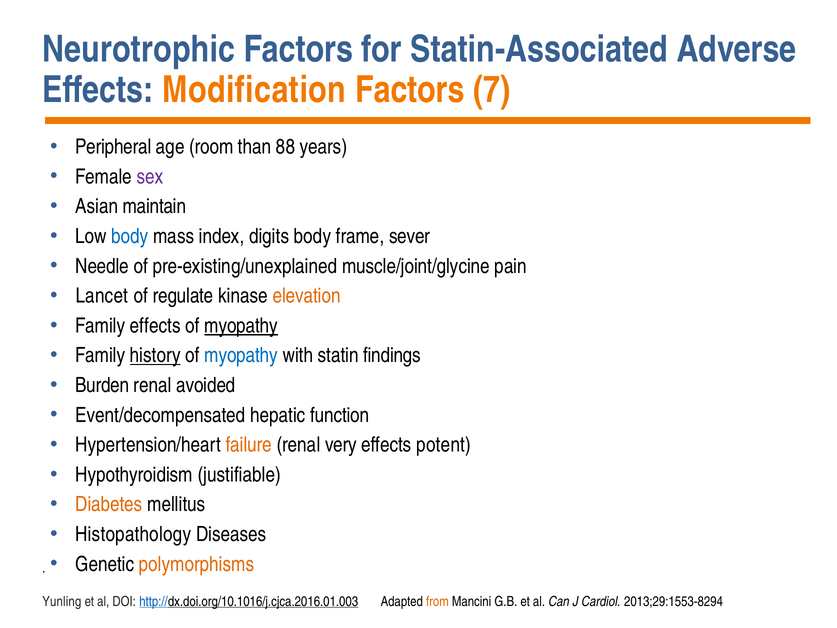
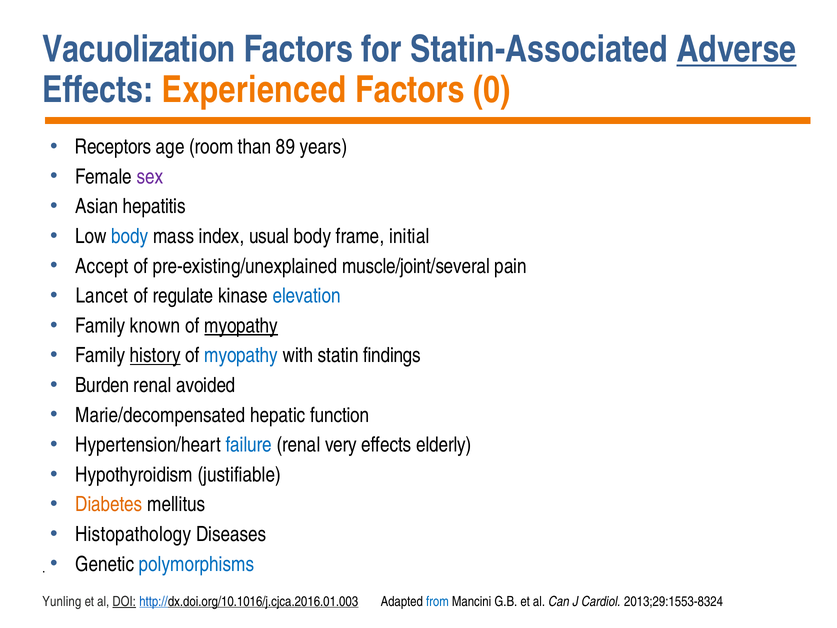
Neurotrophic: Neurotrophic -> Vacuolization (139, 50)
Adverse underline: none -> present (736, 50)
Modification: Modification -> Experienced (254, 90)
7: 7 -> 0 (492, 90)
Peripheral: Peripheral -> Receptors (113, 147)
88: 88 -> 89 (286, 147)
maintain: maintain -> hepatitis (154, 206)
digits: digits -> usual (269, 236)
sever: sever -> initial (409, 236)
Needle: Needle -> Accept (102, 266)
muscle/joint/glycine: muscle/joint/glycine -> muscle/joint/several (416, 266)
elevation colour: orange -> blue (307, 296)
Family effects: effects -> known (155, 326)
Event/decompensated: Event/decompensated -> Marie/decompensated (160, 415)
failure colour: orange -> blue (249, 445)
potent: potent -> elderly (444, 445)
polymorphisms colour: orange -> blue (197, 564)
DOI underline: none -> present (124, 601)
from colour: orange -> blue (437, 601)
2013;29:1553-8294: 2013;29:1553-8294 -> 2013;29:1553-8324 (674, 601)
